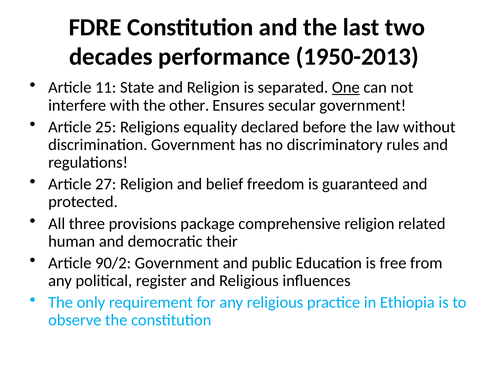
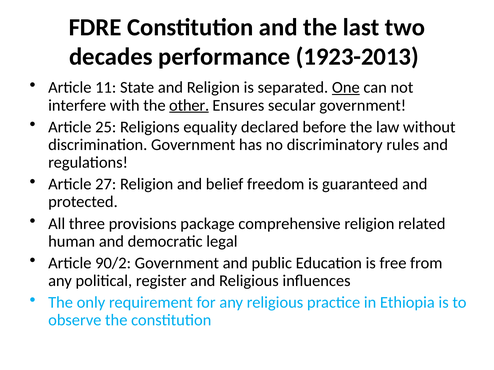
1950-2013: 1950-2013 -> 1923-2013 (357, 57)
other underline: none -> present (189, 105)
their: their -> legal (222, 242)
